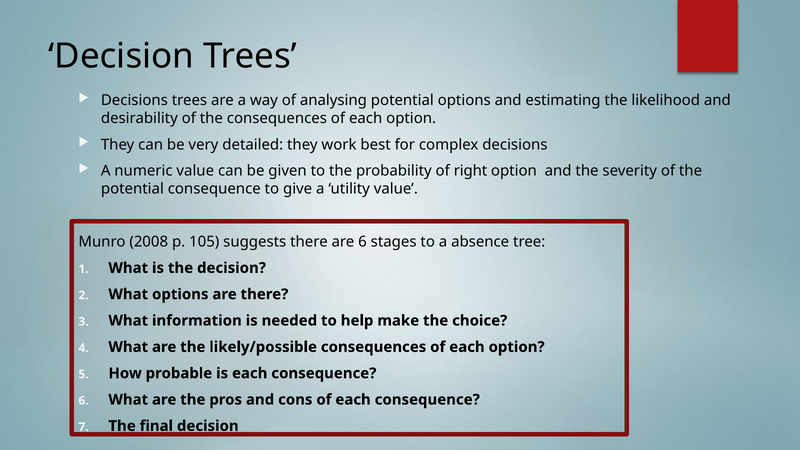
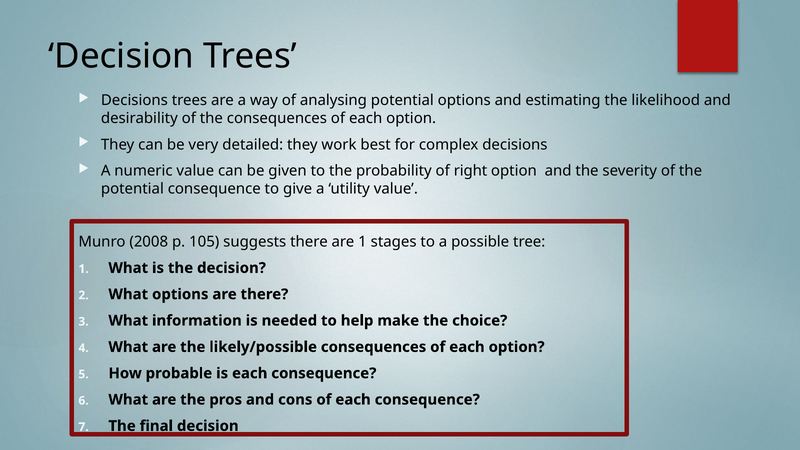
are 6: 6 -> 1 (363, 242)
absence: absence -> possible (480, 242)
